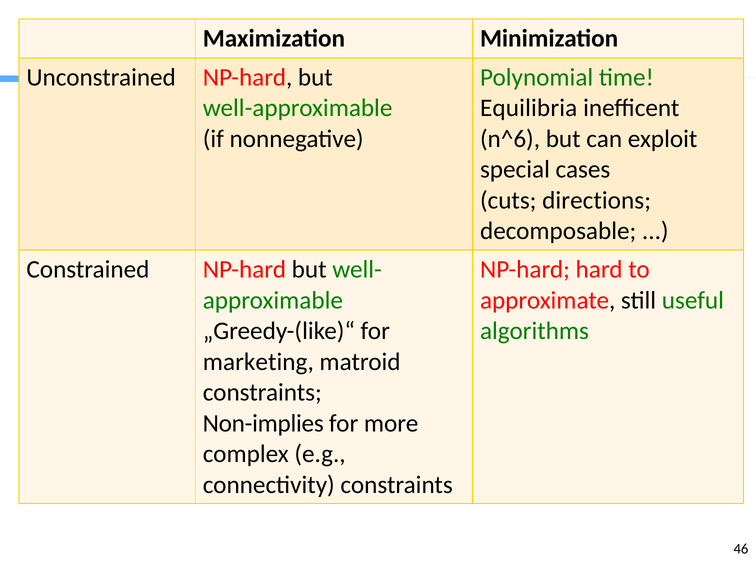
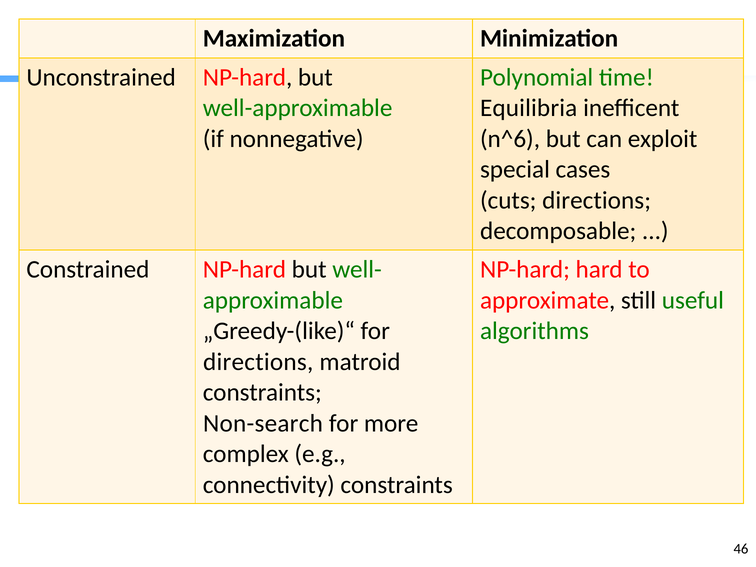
marketing: marketing -> directions (258, 362)
Non-implies: Non-implies -> Non-search (263, 423)
